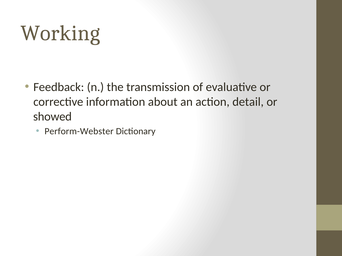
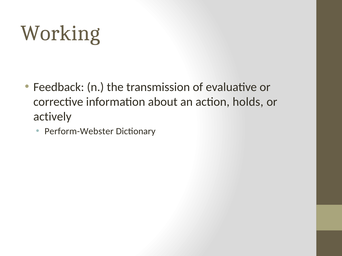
detail: detail -> holds (248, 102)
showed: showed -> actively (52, 117)
